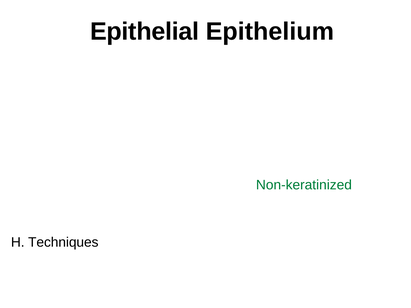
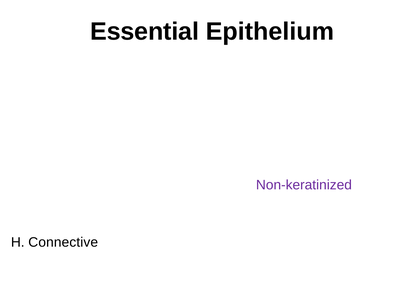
Epithelial: Epithelial -> Essential (145, 32)
Non-keratinized colour: green -> purple (304, 185)
Techniques: Techniques -> Connective (63, 243)
